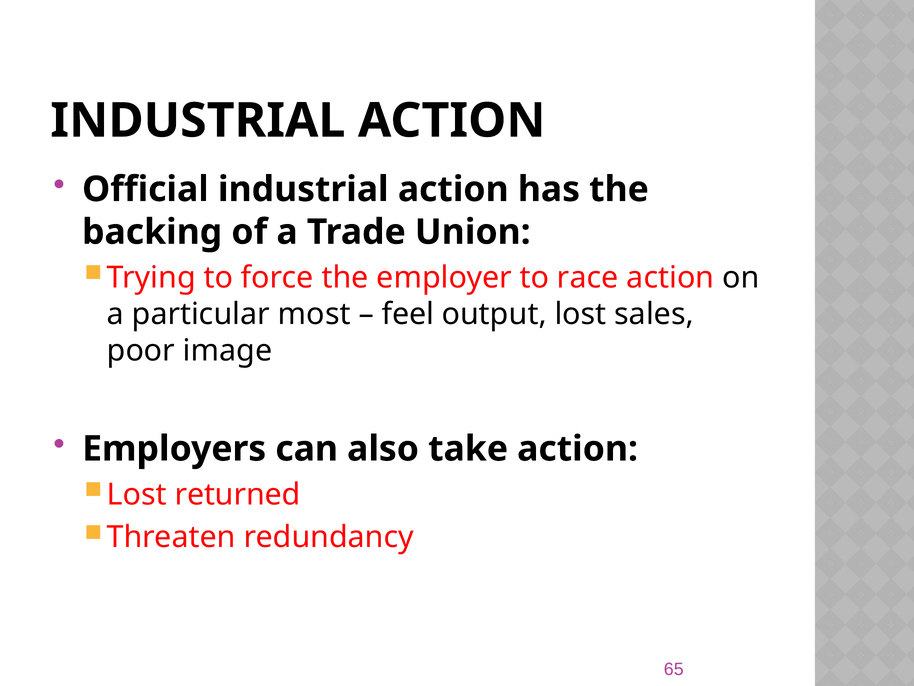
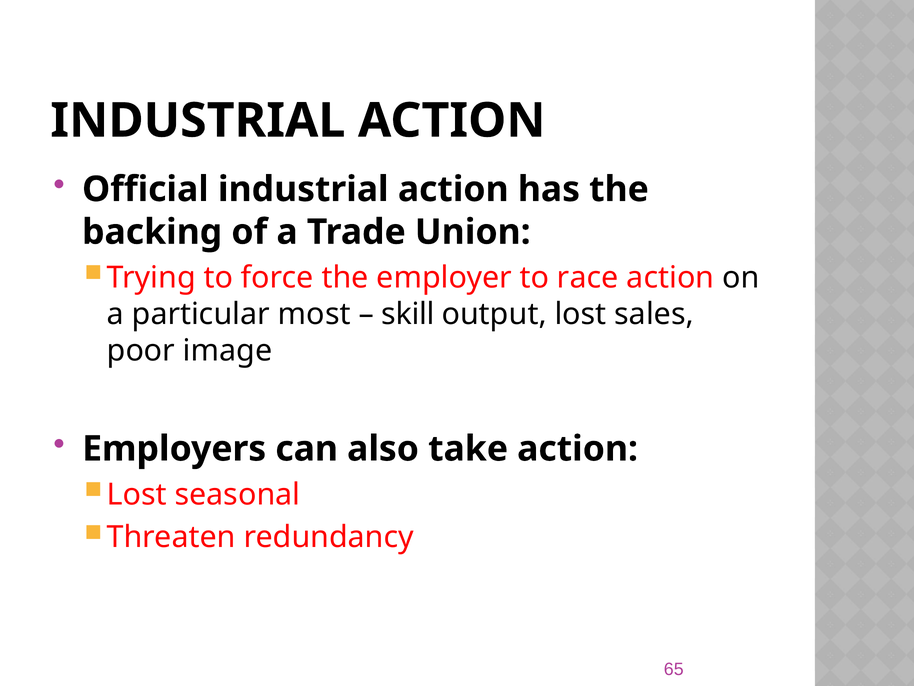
feel: feel -> skill (408, 314)
returned: returned -> seasonal (237, 494)
